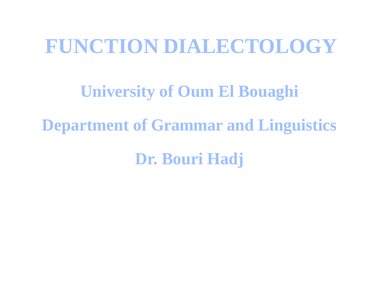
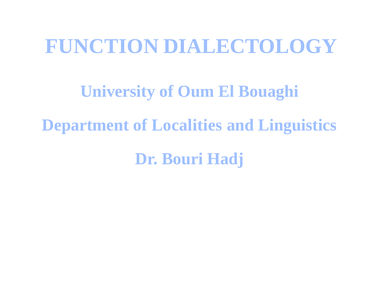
Grammar: Grammar -> Localities (187, 125)
